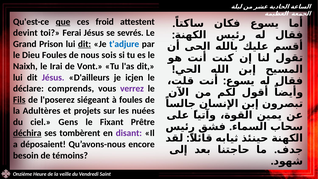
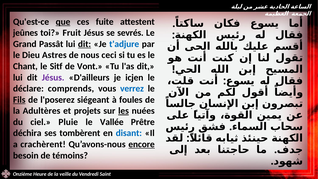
froid: froid -> fuite (105, 22)
devint: devint -> jeûnes (25, 33)
Ferai: Ferai -> Fruit (72, 33)
Prison: Prison -> Passât (51, 44)
Dieu Foules: Foules -> Astres (54, 55)
sois: sois -> ceci (109, 55)
Naixh: Naixh -> Chant (25, 66)
Irai: Irai -> Sitf (56, 66)
verrez colour: purple -> blue (132, 89)
les underline: none -> present (124, 111)
Gens: Gens -> Pluie (68, 122)
Fixant: Fixant -> Vallée (112, 122)
déchira underline: present -> none (27, 133)
disant colour: purple -> blue (129, 133)
déposaient: déposaient -> crachèrent (43, 144)
encore underline: none -> present (142, 144)
